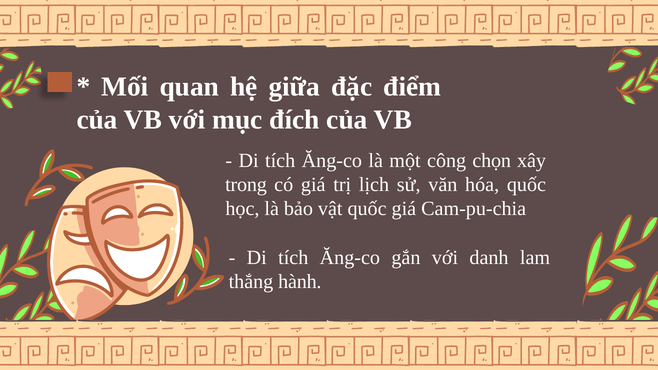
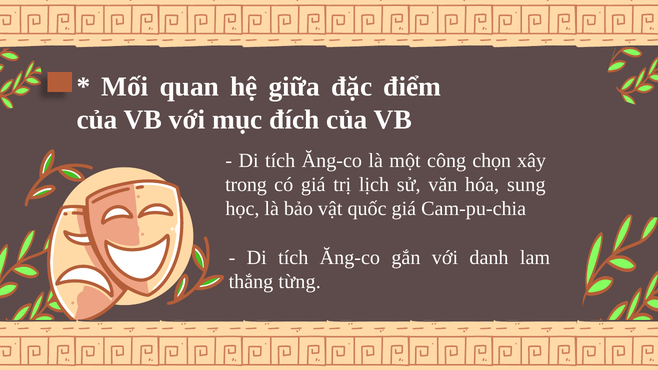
hóa quốc: quốc -> sung (526, 185)
hành: hành -> từng (300, 282)
